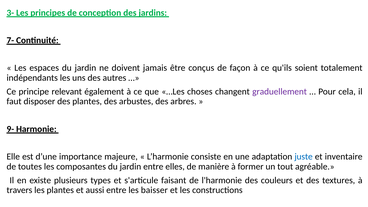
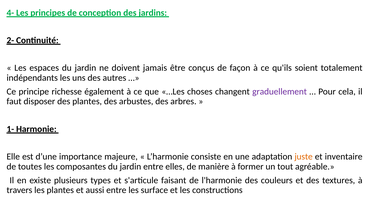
3-: 3- -> 4- (10, 13)
7-: 7- -> 2- (10, 40)
relevant: relevant -> richesse (67, 92)
9-: 9- -> 1- (10, 129)
juste colour: blue -> orange (304, 157)
baisser: baisser -> surface (154, 190)
